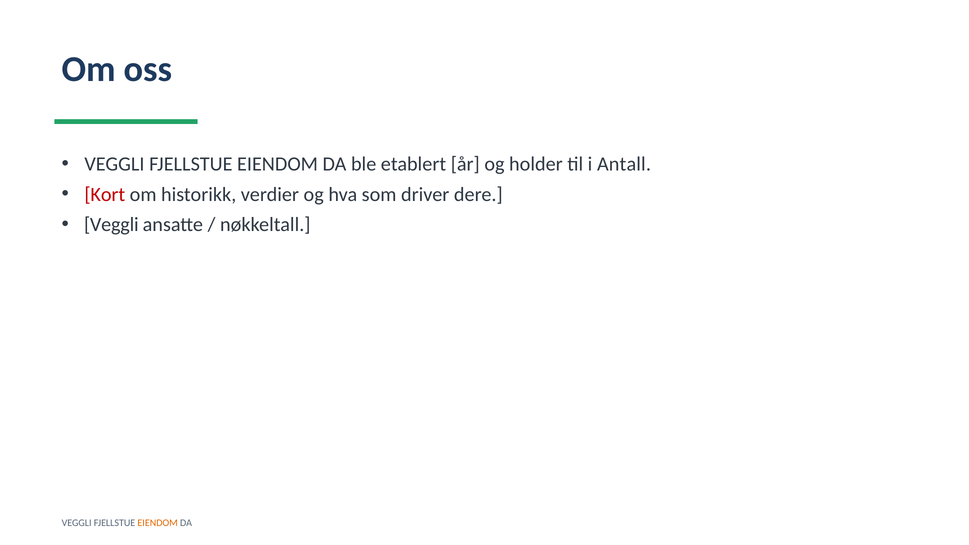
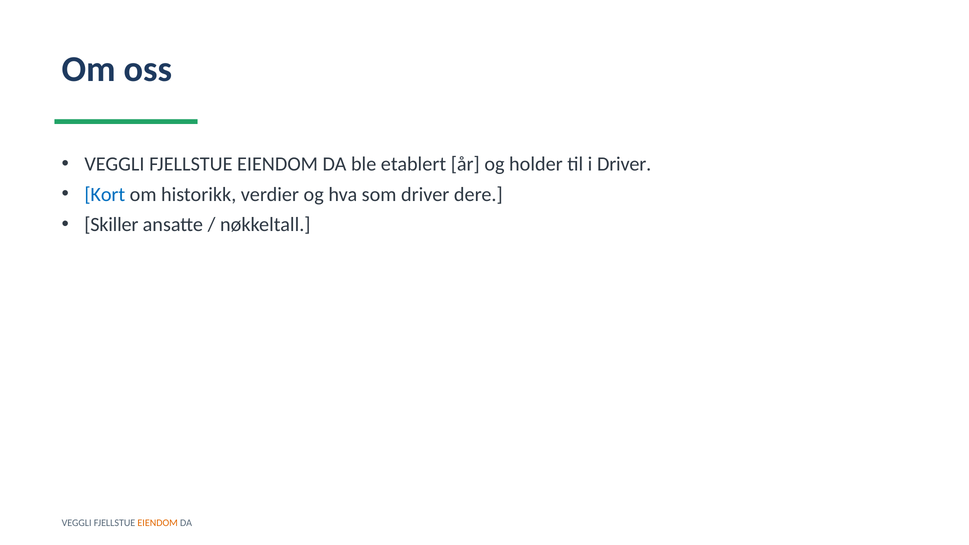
i Antall: Antall -> Driver (624, 164)
Kort colour: red -> blue (105, 194)
Veggli: Veggli -> Skiller (111, 225)
